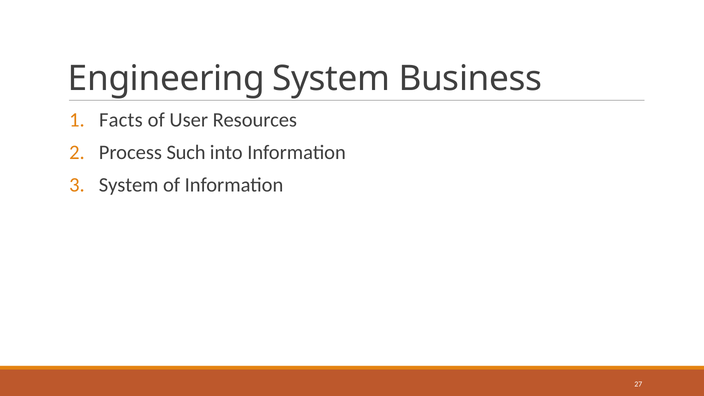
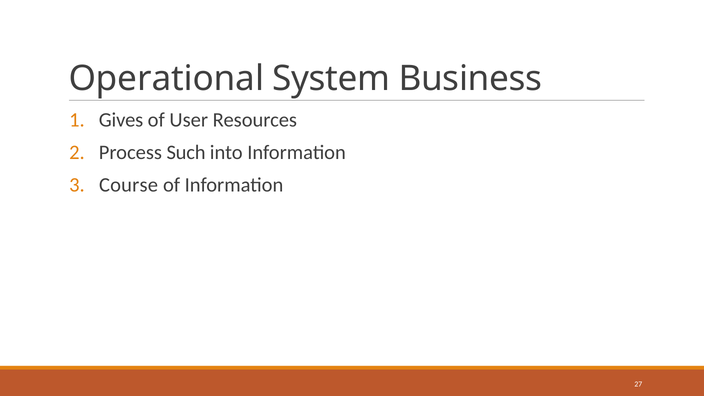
Engineering: Engineering -> Operational (166, 79)
Facts: Facts -> Gives (121, 120)
System: System -> Course (129, 185)
